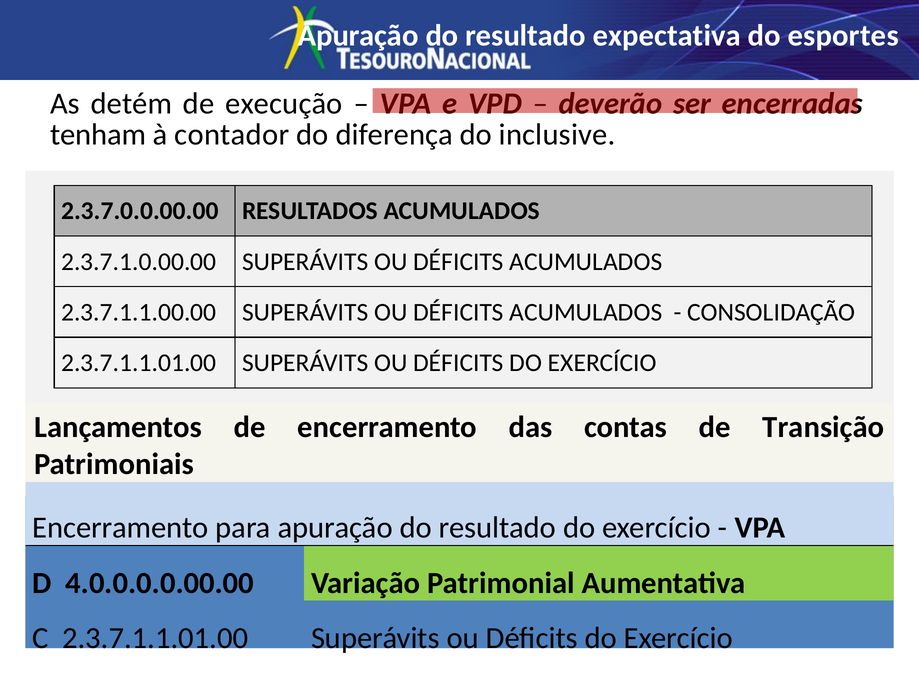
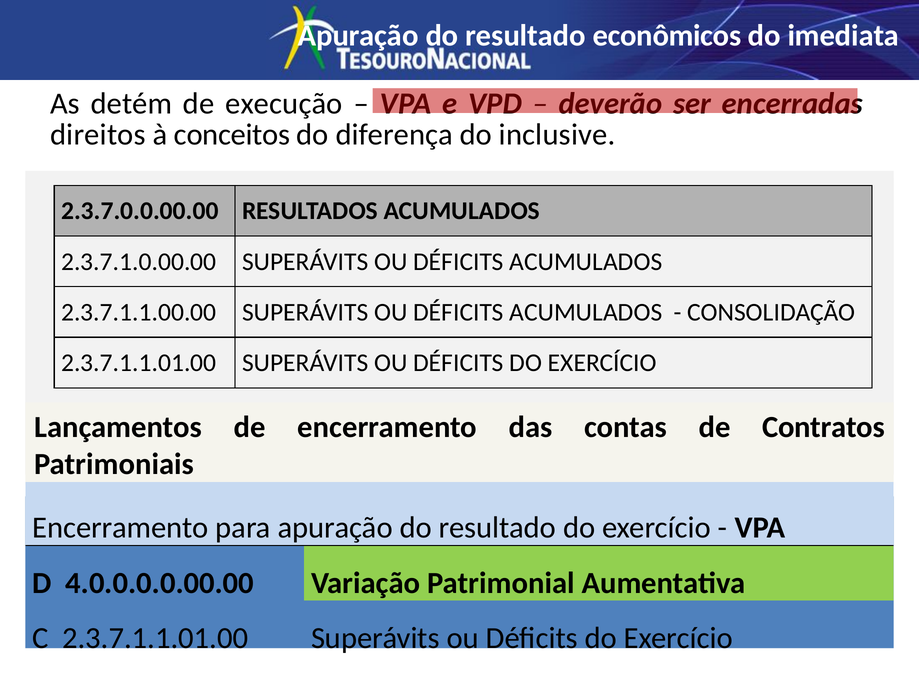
expectativa: expectativa -> econômicos (667, 36)
esportes: esportes -> imediata (843, 36)
tenham: tenham -> direitos (98, 135)
contador: contador -> conceitos (232, 135)
Transição: Transição -> Contratos (823, 428)
